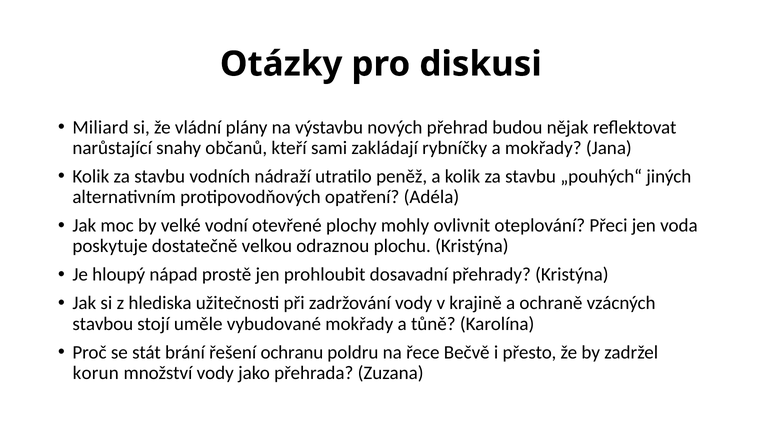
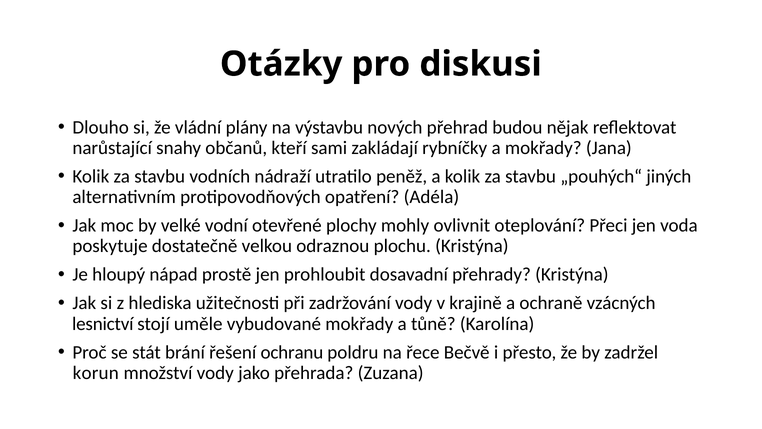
Miliard: Miliard -> Dlouho (101, 127)
stavbou: stavbou -> lesnictví (103, 323)
